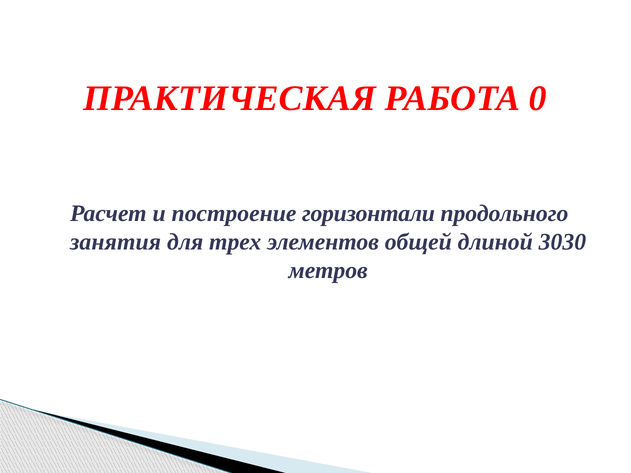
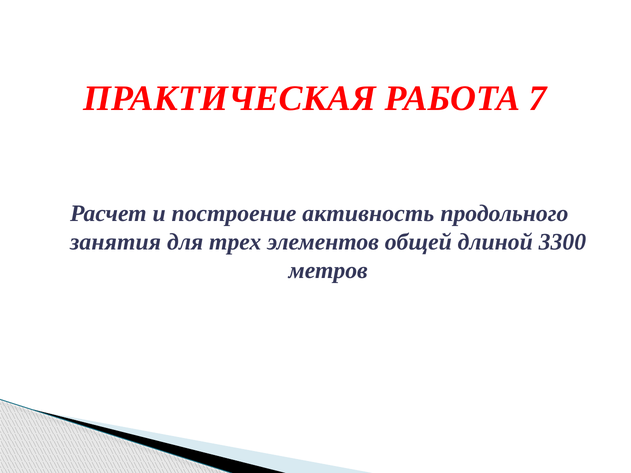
0: 0 -> 7 (538, 99)
горизонтали: горизонтали -> активность (368, 214)
3030: 3030 -> 3300 (562, 242)
